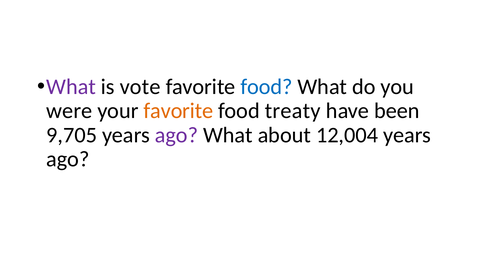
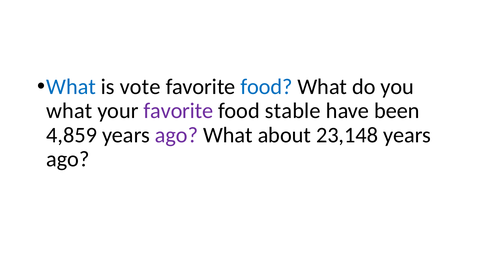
What colour: purple -> blue (71, 87)
were: were -> what (69, 111)
favorite colour: orange -> purple (178, 111)
treaty: treaty -> stable (293, 111)
9,705: 9,705 -> 4,859 (72, 135)
12,004: 12,004 -> 23,148 (347, 135)
